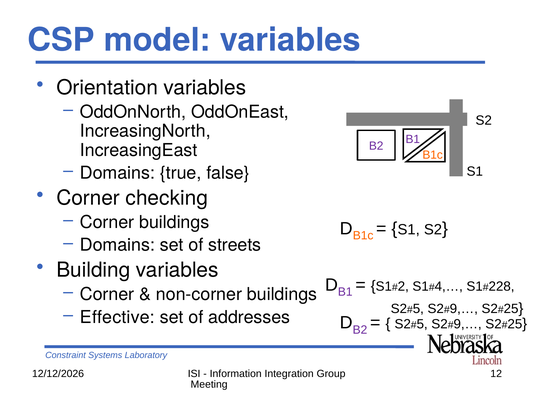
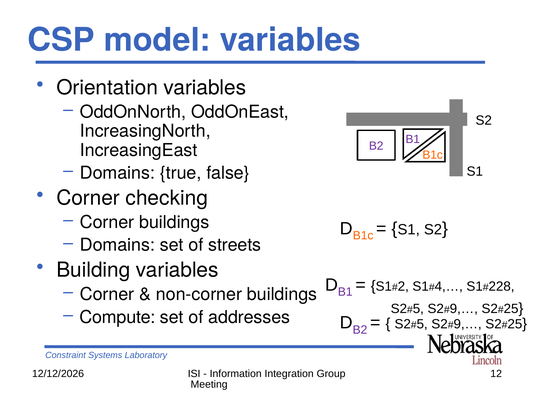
Effective: Effective -> Compute (118, 318)
